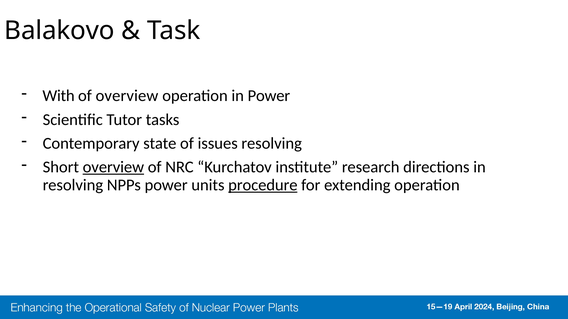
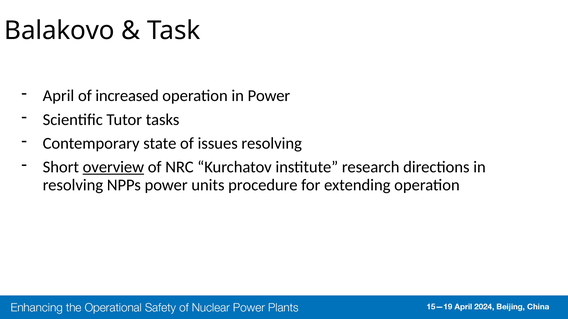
With: With -> April (58, 96)
of overview: overview -> increased (127, 96)
procedure underline: present -> none (263, 185)
